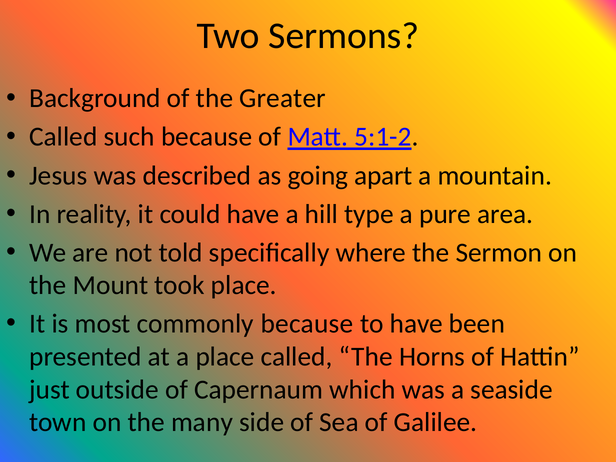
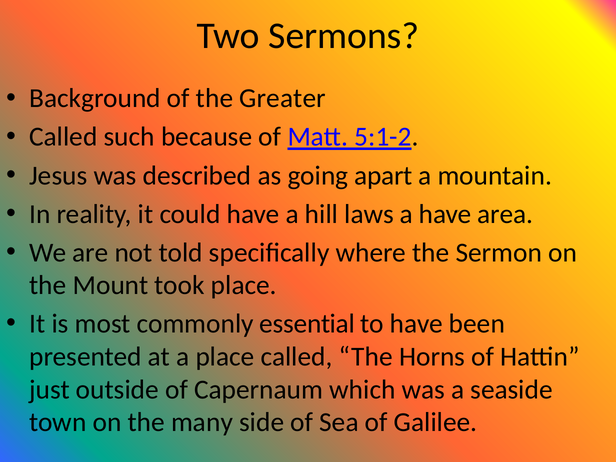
type: type -> laws (369, 214)
a pure: pure -> have (445, 214)
commonly because: because -> essential (307, 324)
